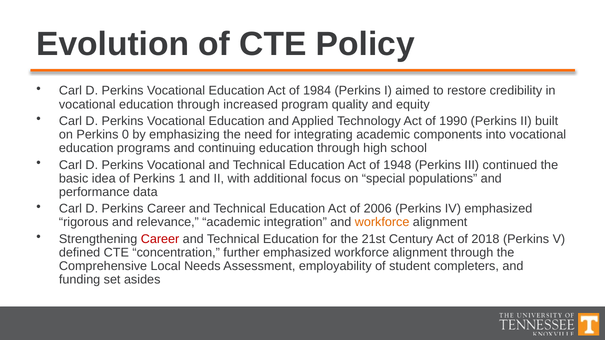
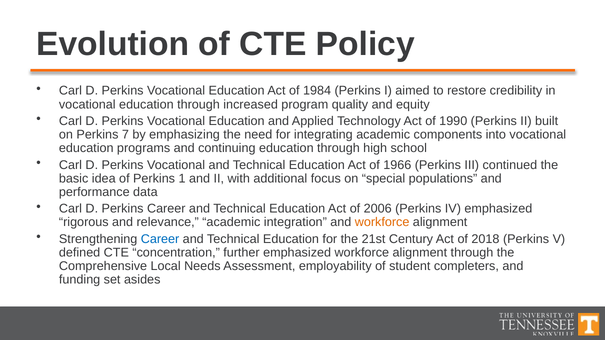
0: 0 -> 7 (125, 135)
1948: 1948 -> 1966 (397, 165)
Career colour: red -> blue (160, 239)
